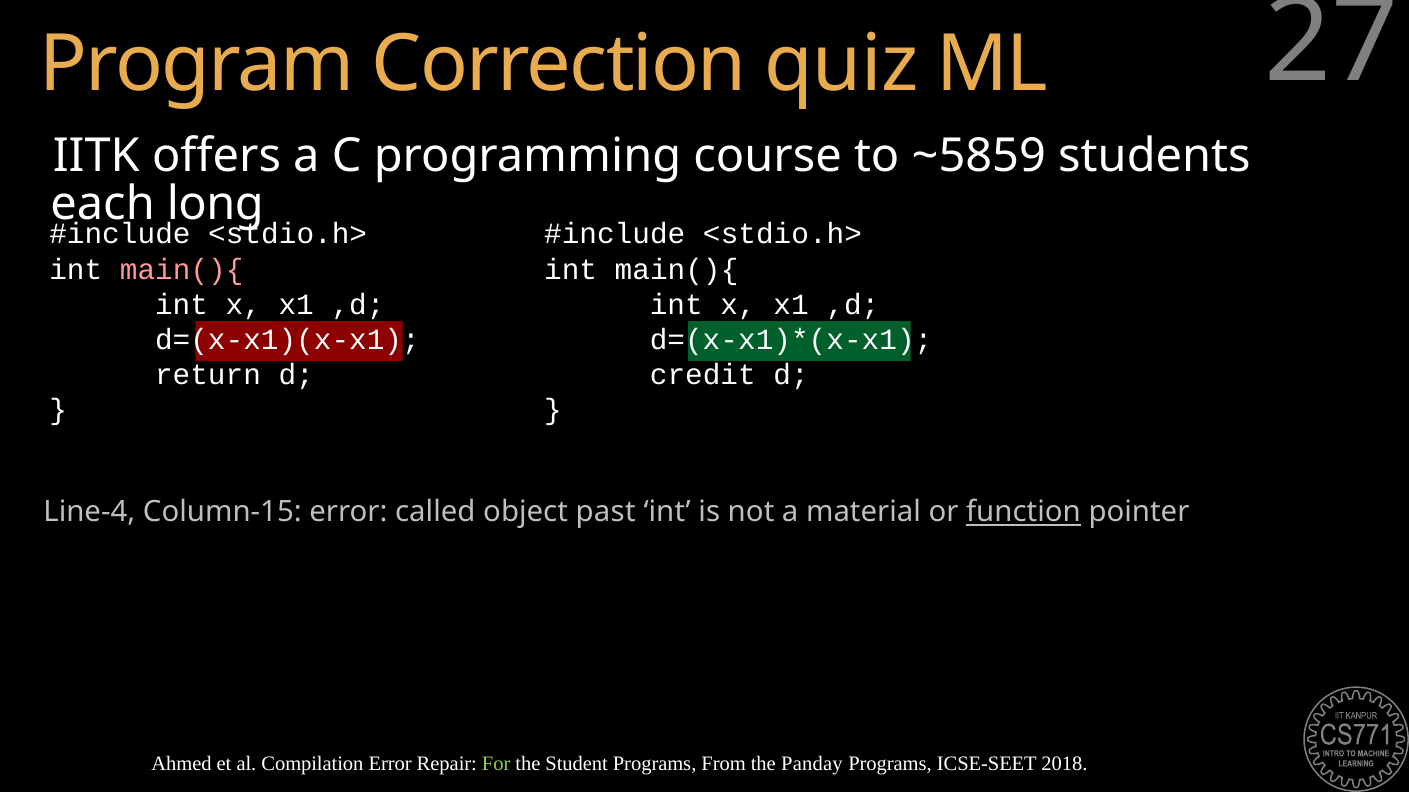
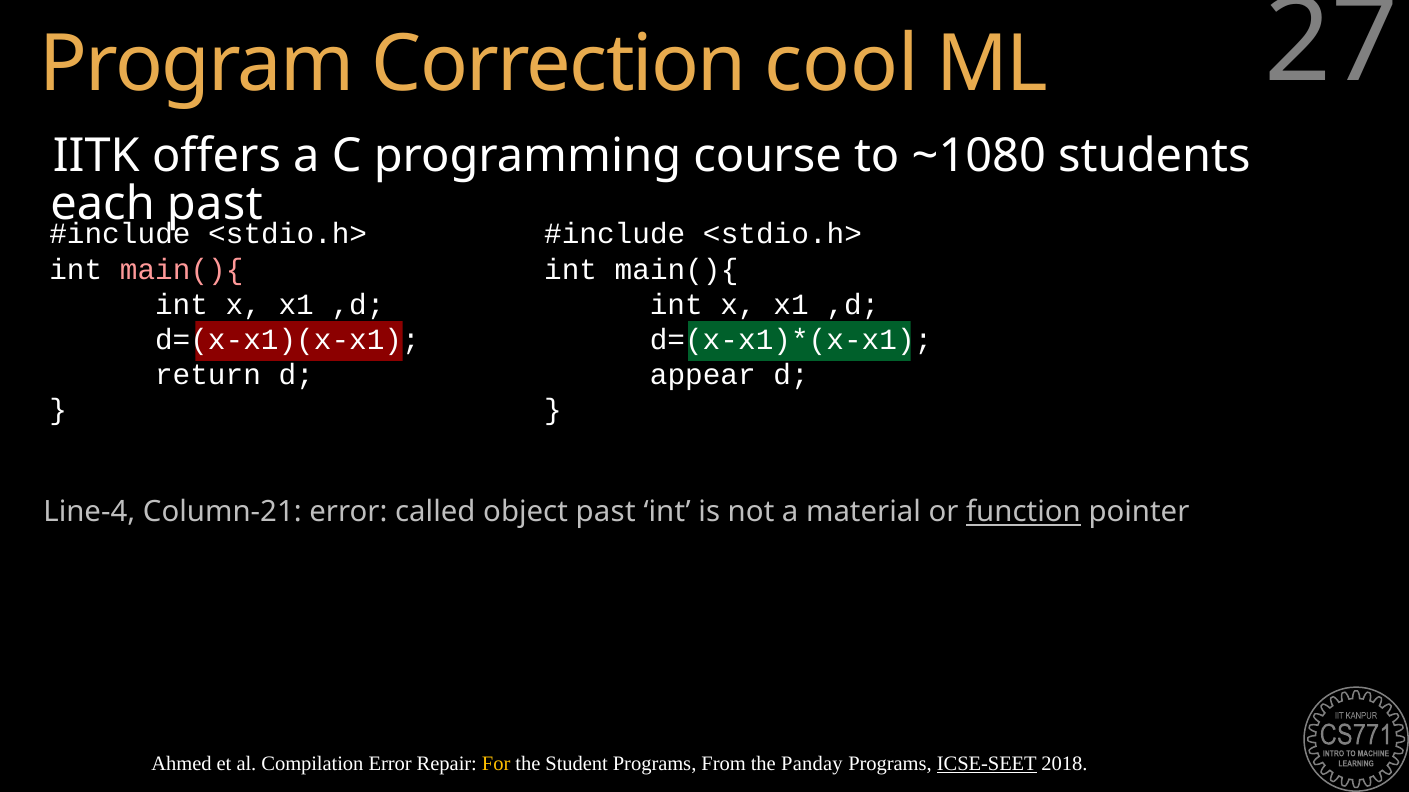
quiz: quiz -> cool (841, 64)
~5859: ~5859 -> ~1080 (979, 157)
long: long -> past (215, 205)
credit: credit -> appear (703, 375)
Column-15: Column-15 -> Column-21 (222, 513)
For colour: light green -> yellow (496, 764)
ICSE-SEET underline: none -> present (987, 764)
